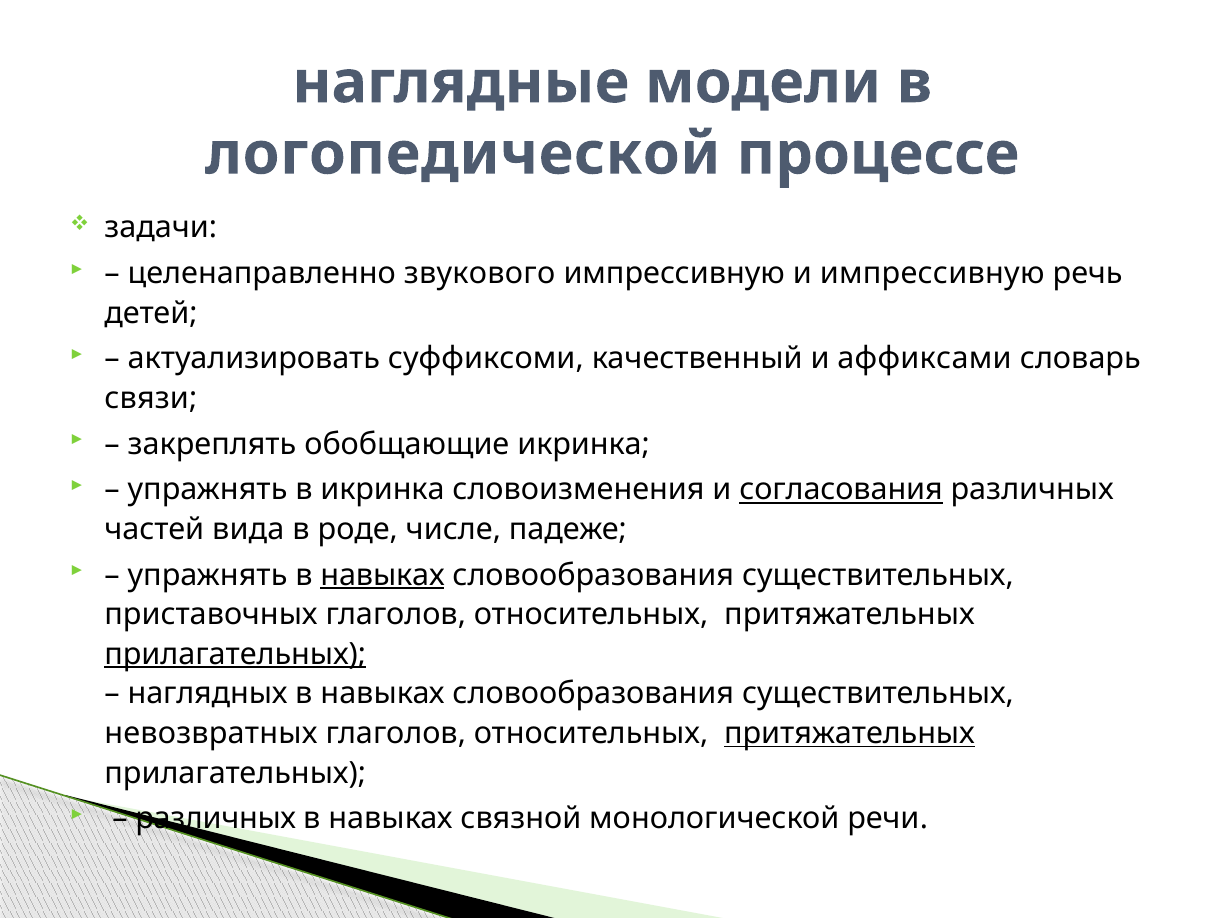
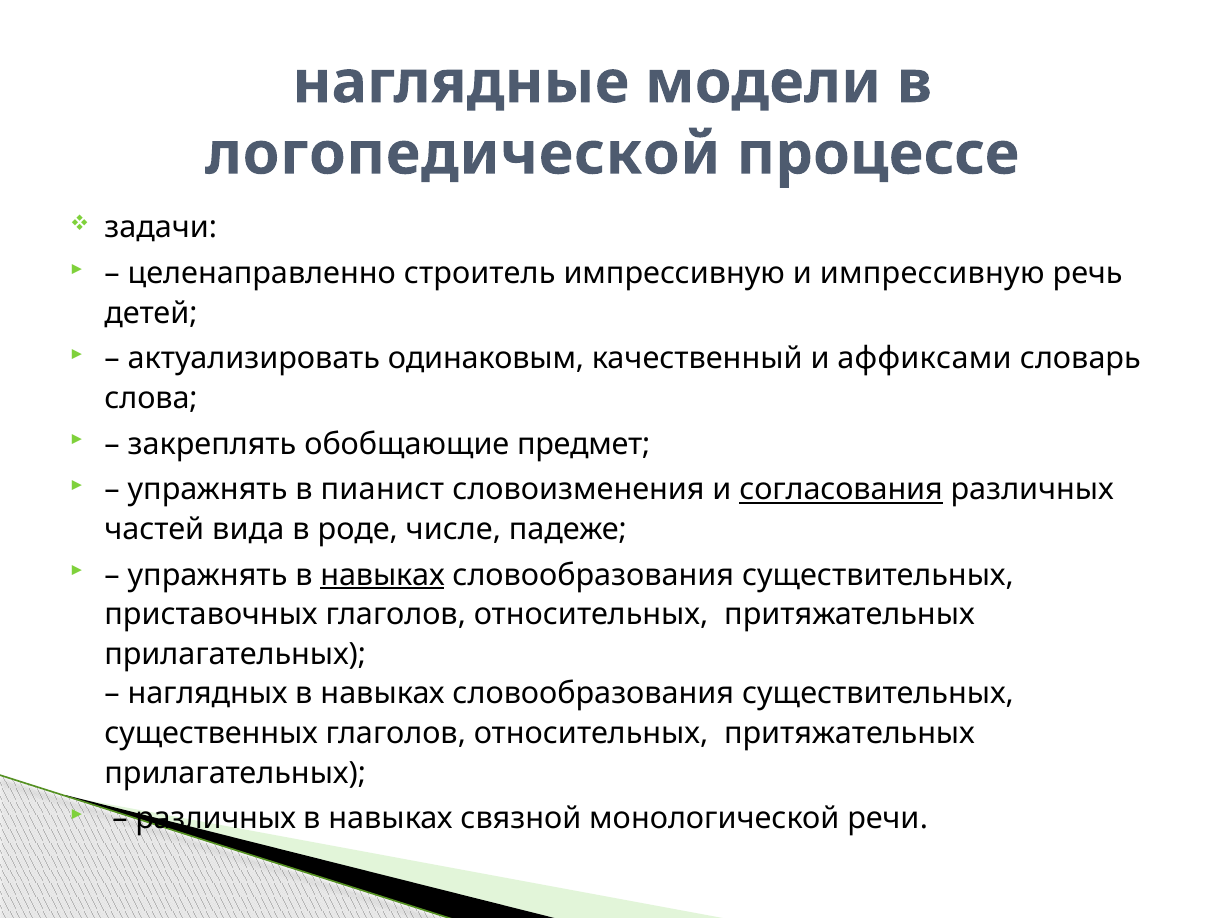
звукового: звукового -> строитель (480, 274)
суффиксоми: суффиксоми -> одинаковым (486, 359)
связи: связи -> слова (151, 399)
обобщающие икринка: икринка -> предмет (584, 444)
в икринка: икринка -> пианист (382, 490)
прилагательных underline: present -> none (235, 655)
невозвратных: невозвратных -> существенных (211, 734)
притяжательных underline: present -> none (849, 734)
